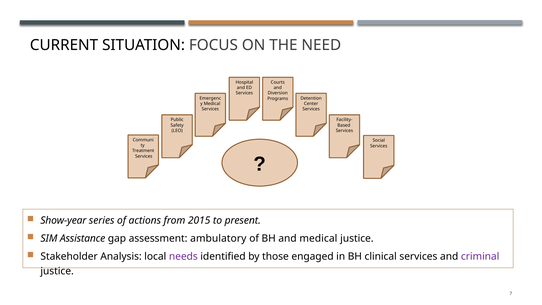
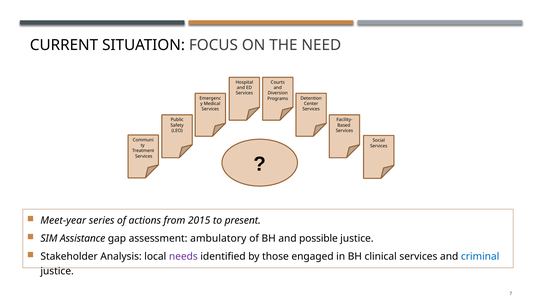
Show-year: Show-year -> Meet-year (63, 220)
and medical: medical -> possible (318, 238)
criminal colour: purple -> blue (480, 256)
